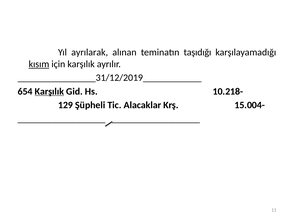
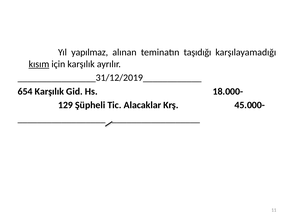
ayrılarak: ayrılarak -> yapılmaz (90, 52)
Karşılık underline: present -> none (49, 92)
10.218-: 10.218- -> 18.000- (228, 92)
15.004-: 15.004- -> 45.000- (250, 105)
